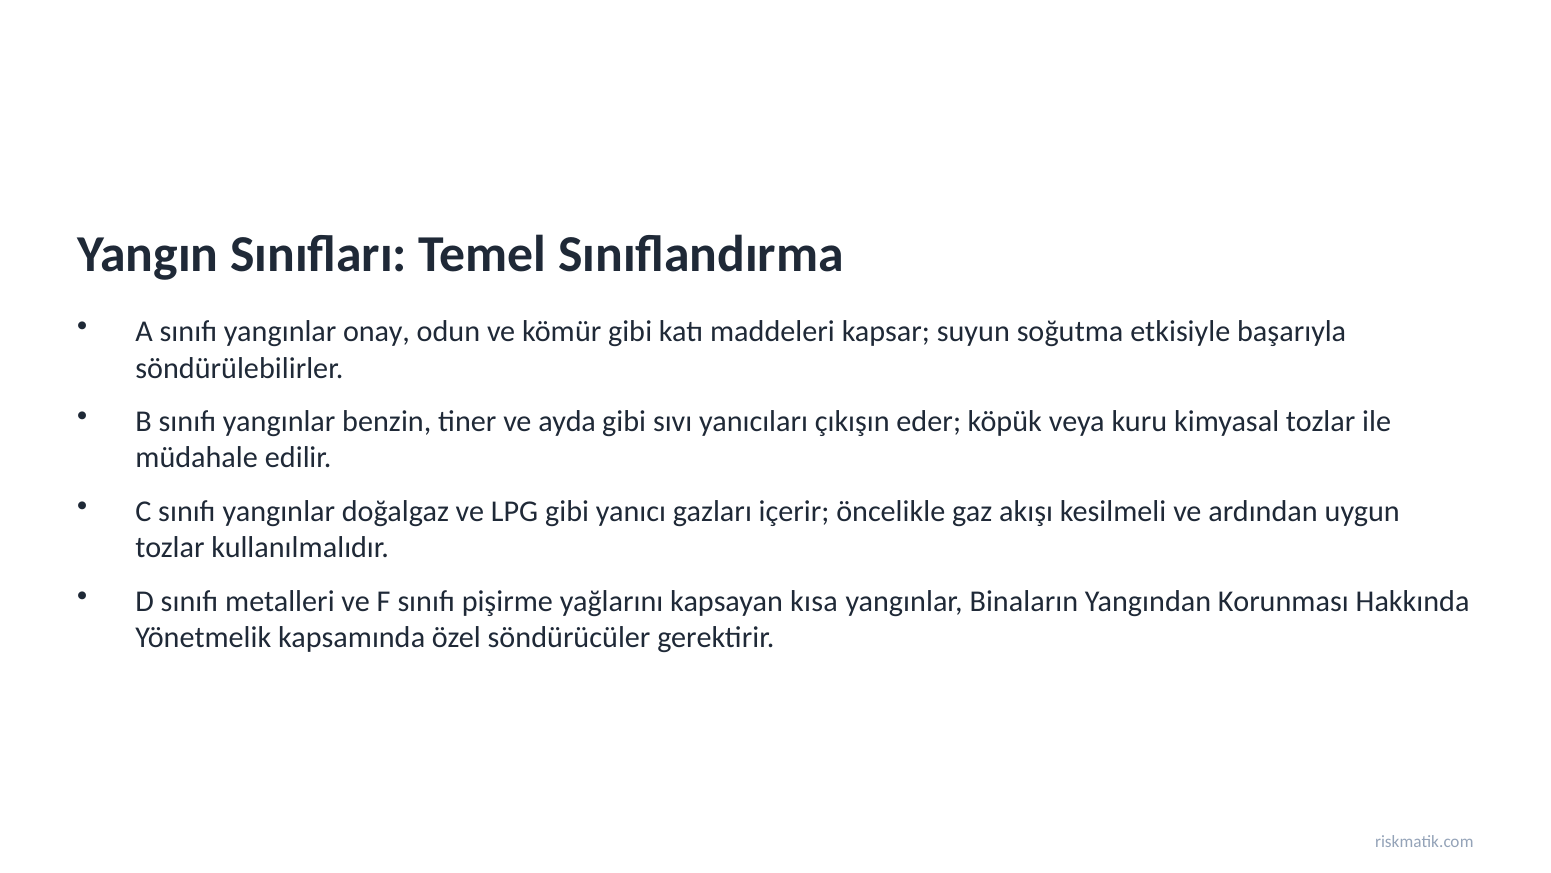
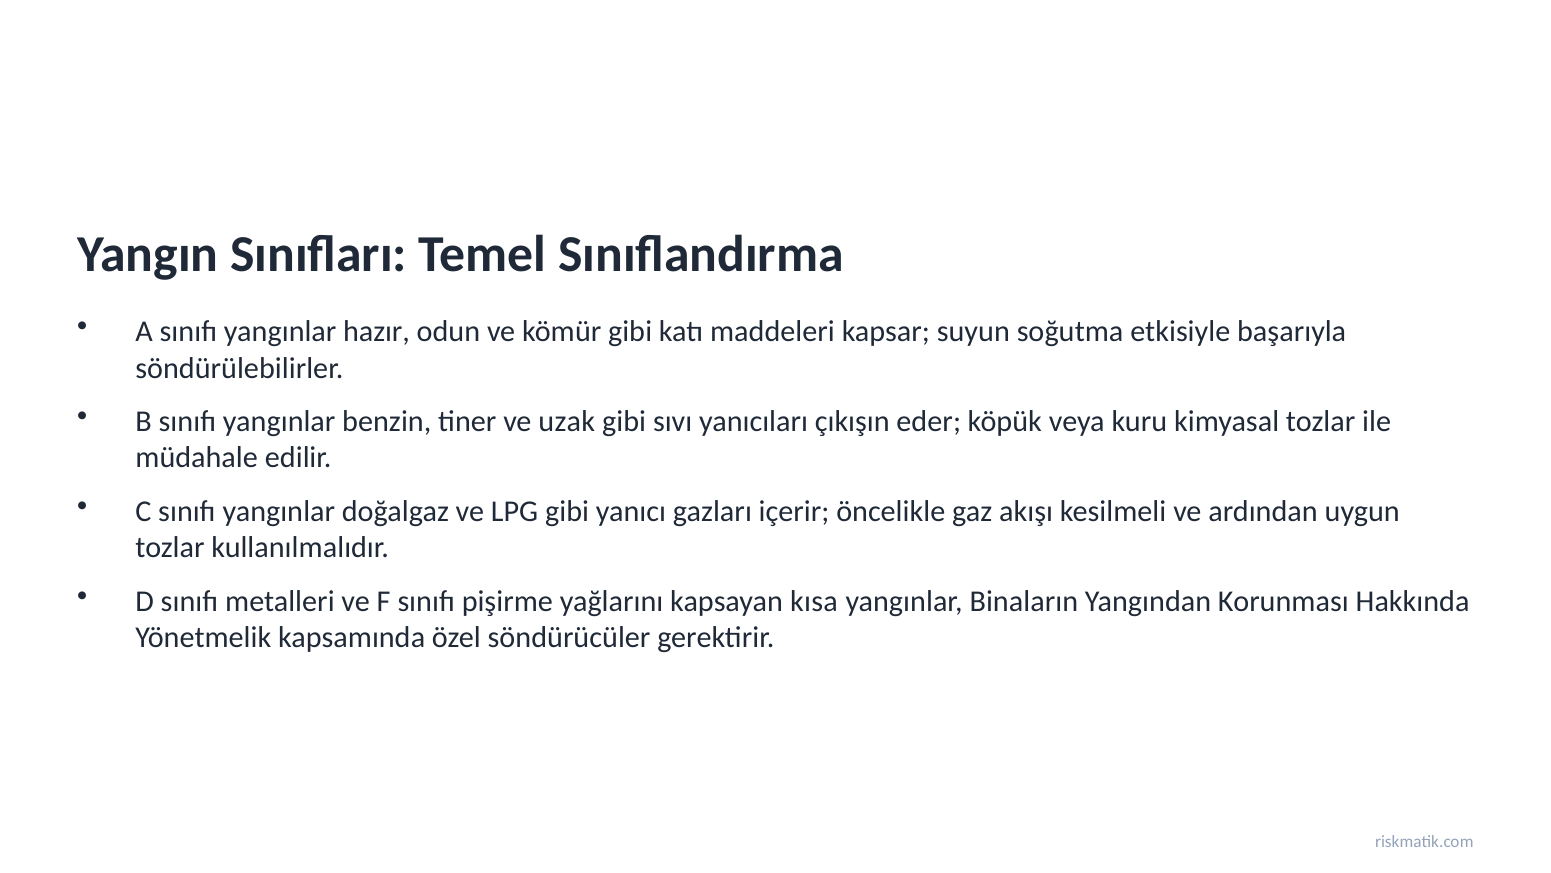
onay: onay -> hazır (377, 332)
ayda: ayda -> uzak (567, 421)
